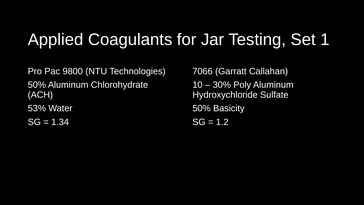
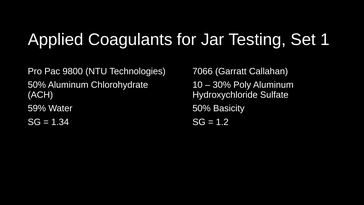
53%: 53% -> 59% (37, 108)
